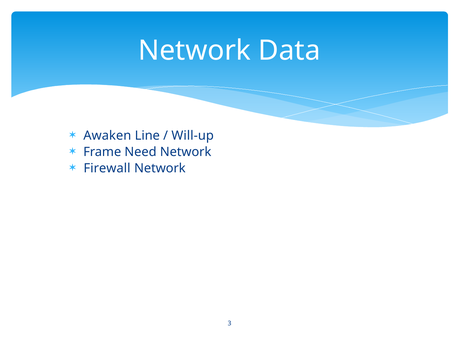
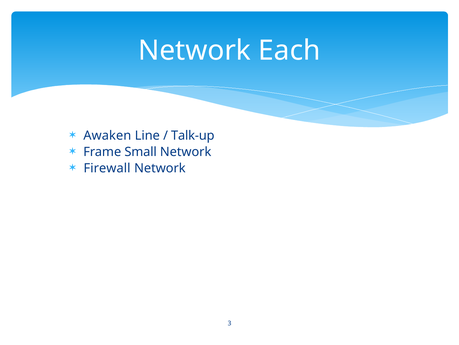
Data: Data -> Each (289, 50)
Will-up: Will-up -> Talk-up (193, 135)
Need: Need -> Small (141, 152)
